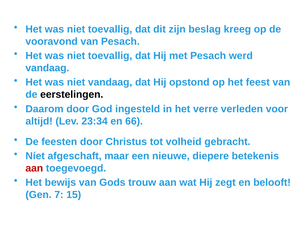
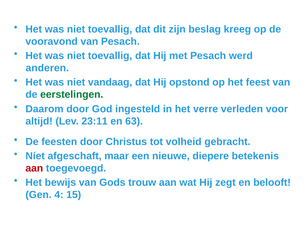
vandaag: vandaag -> anderen (47, 68)
eerstelingen colour: black -> green (72, 95)
23:34: 23:34 -> 23:11 (95, 121)
66: 66 -> 63 (134, 121)
7: 7 -> 4 (59, 195)
